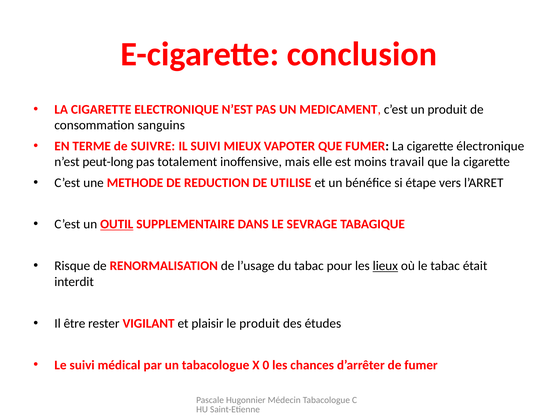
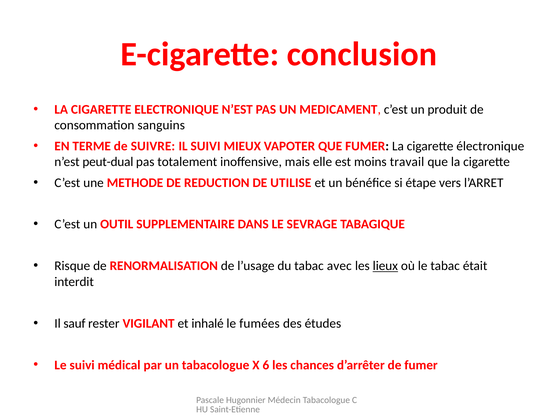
peut-long: peut-long -> peut-dual (108, 162)
OUTIL underline: present -> none (117, 224)
pour: pour -> avec (339, 266)
être: être -> sauf (74, 323)
plaisir: plaisir -> inhalé (208, 323)
le produit: produit -> fumées (260, 323)
0: 0 -> 6 (266, 365)
